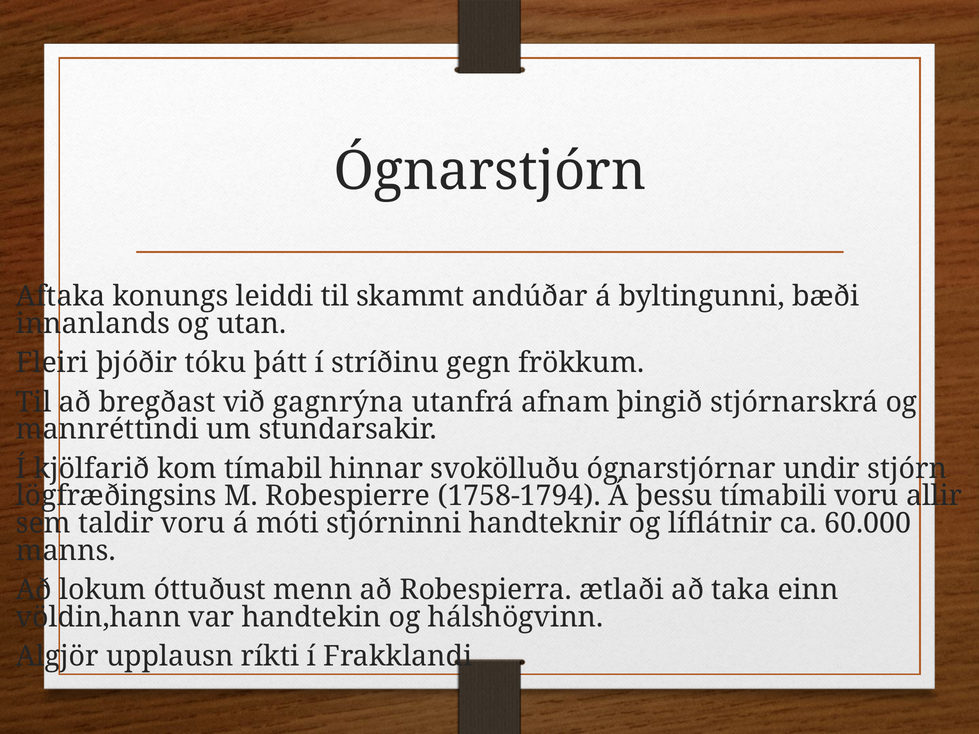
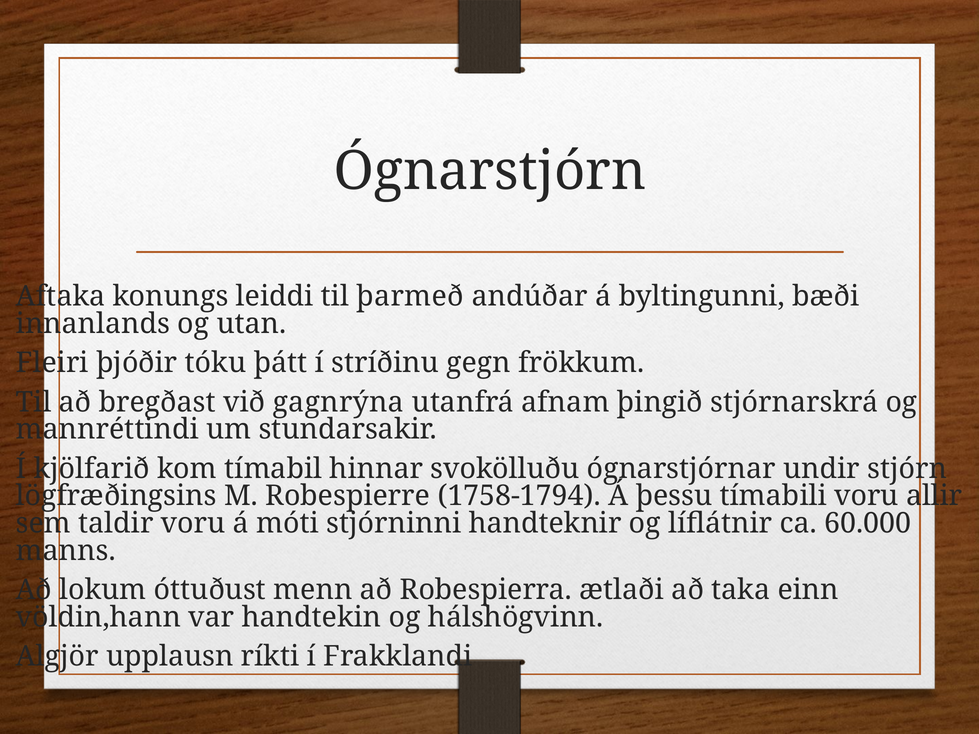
skammt: skammt -> þarmeð (410, 297)
